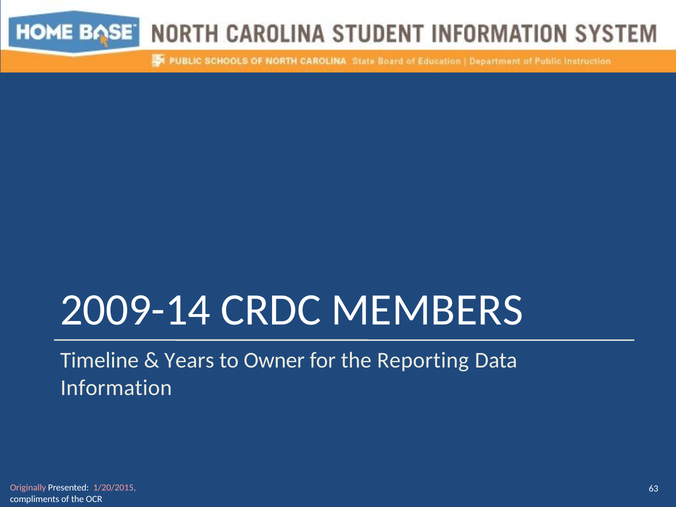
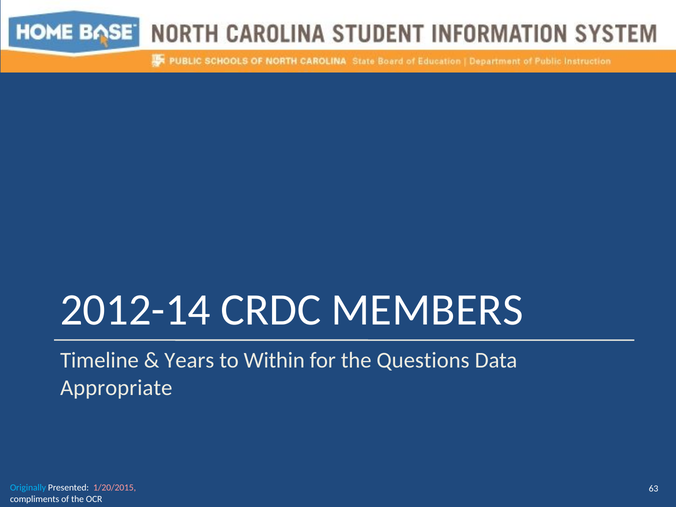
2009-14: 2009-14 -> 2012-14 (135, 310)
Owner: Owner -> Within (274, 361)
Reporting: Reporting -> Questions (423, 361)
Information: Information -> Appropriate (116, 388)
Originally colour: pink -> light blue (28, 488)
